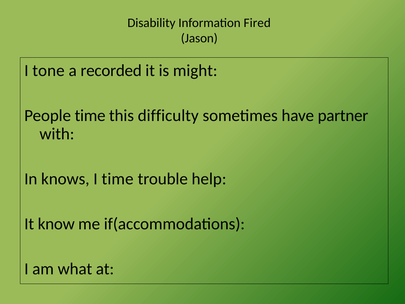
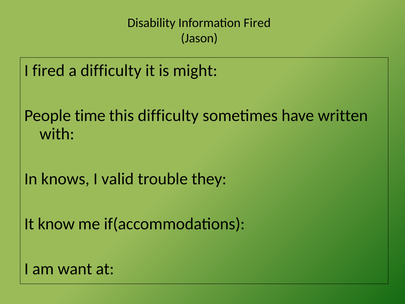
I tone: tone -> fired (49, 71)
a recorded: recorded -> difficulty (111, 71)
partner: partner -> written (343, 116)
I time: time -> valid (118, 179)
help: help -> they (209, 179)
what: what -> want (75, 269)
